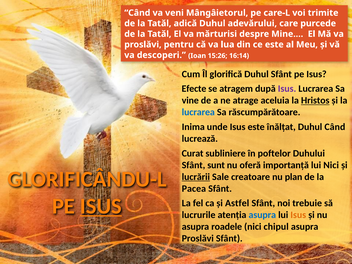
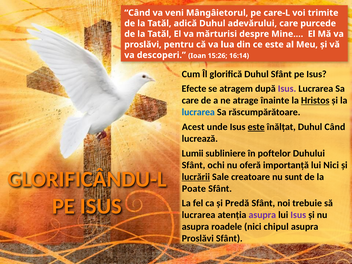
vine: vine -> care (190, 101)
aceluia: aceluia -> înainte (275, 101)
Inima: Inima -> Acest (193, 127)
este underline: none -> present (256, 127)
Curat: Curat -> Lumii (193, 153)
sunt: sunt -> ochi (216, 165)
plan: plan -> sunt (294, 177)
Pacea: Pacea -> Poate (194, 189)
ISUS underline: present -> none (101, 206)
Astfel: Astfel -> Predă (237, 203)
lucrurile: lucrurile -> lucrarea (199, 215)
asupra colour: blue -> purple (262, 215)
Isus colour: orange -> purple (298, 215)
